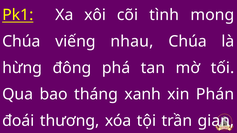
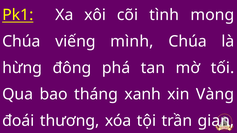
nhau: nhau -> mình (132, 41)
Phán: Phán -> Vàng (215, 95)
